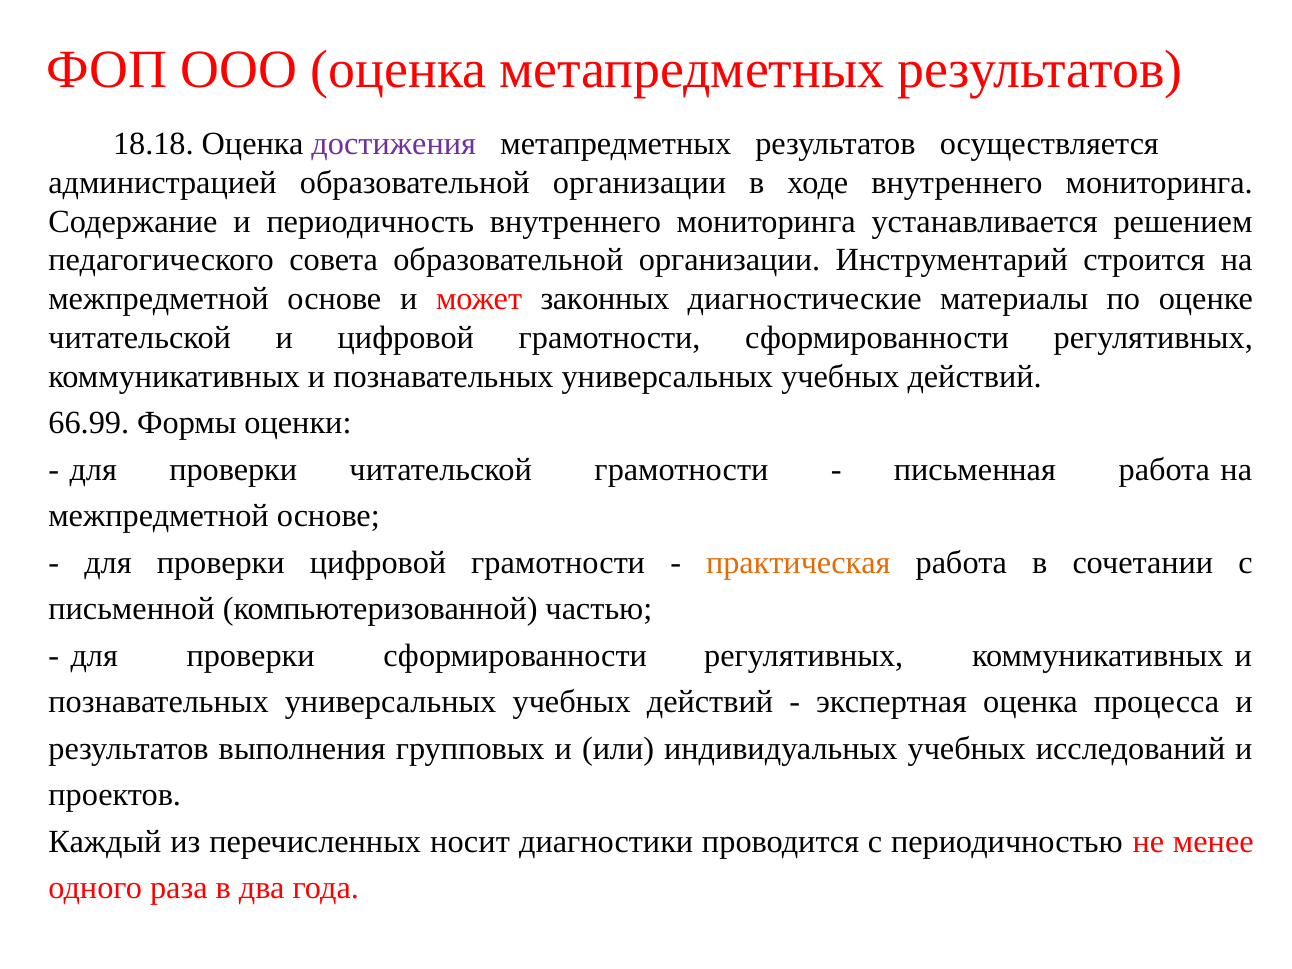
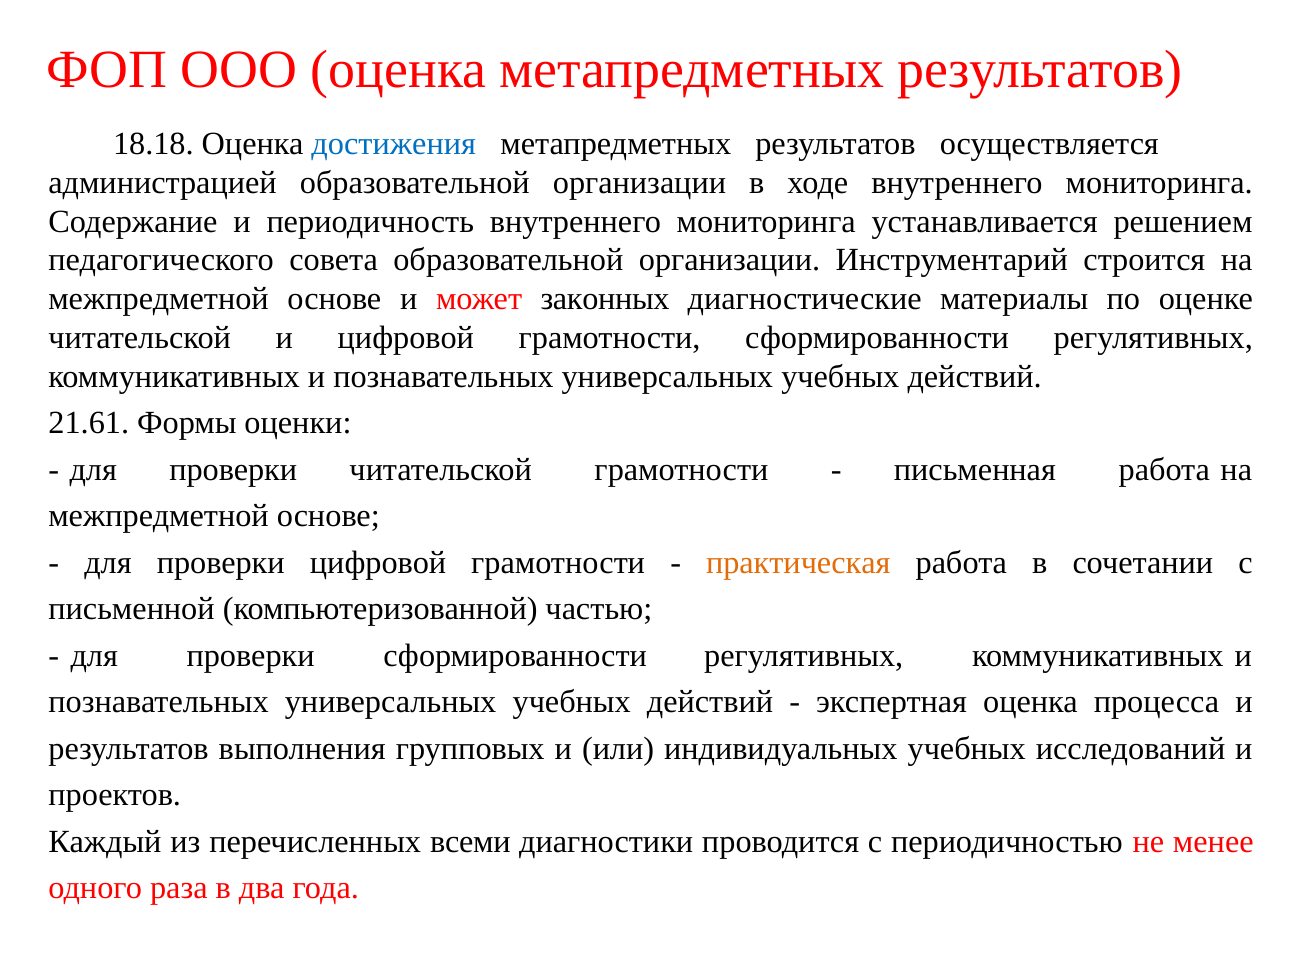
достижения colour: purple -> blue (394, 144)
66.99: 66.99 -> 21.61 (89, 423)
носит: носит -> всеми (470, 841)
